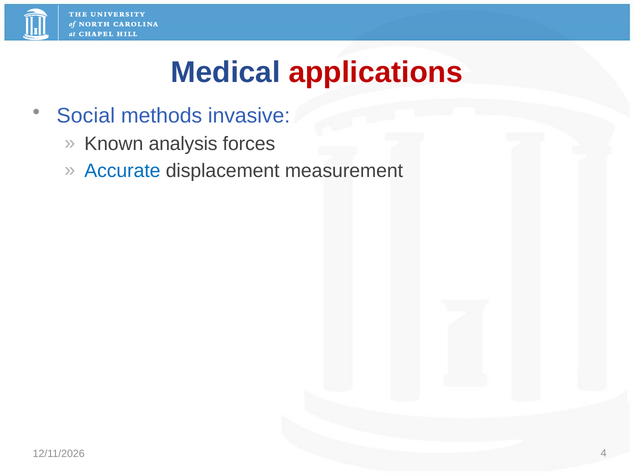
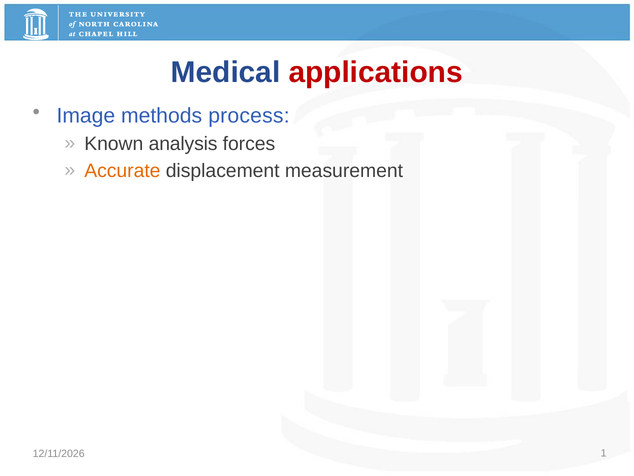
Social: Social -> Image (86, 116)
invasive: invasive -> process (249, 116)
Accurate colour: blue -> orange (122, 171)
4: 4 -> 1 (604, 453)
